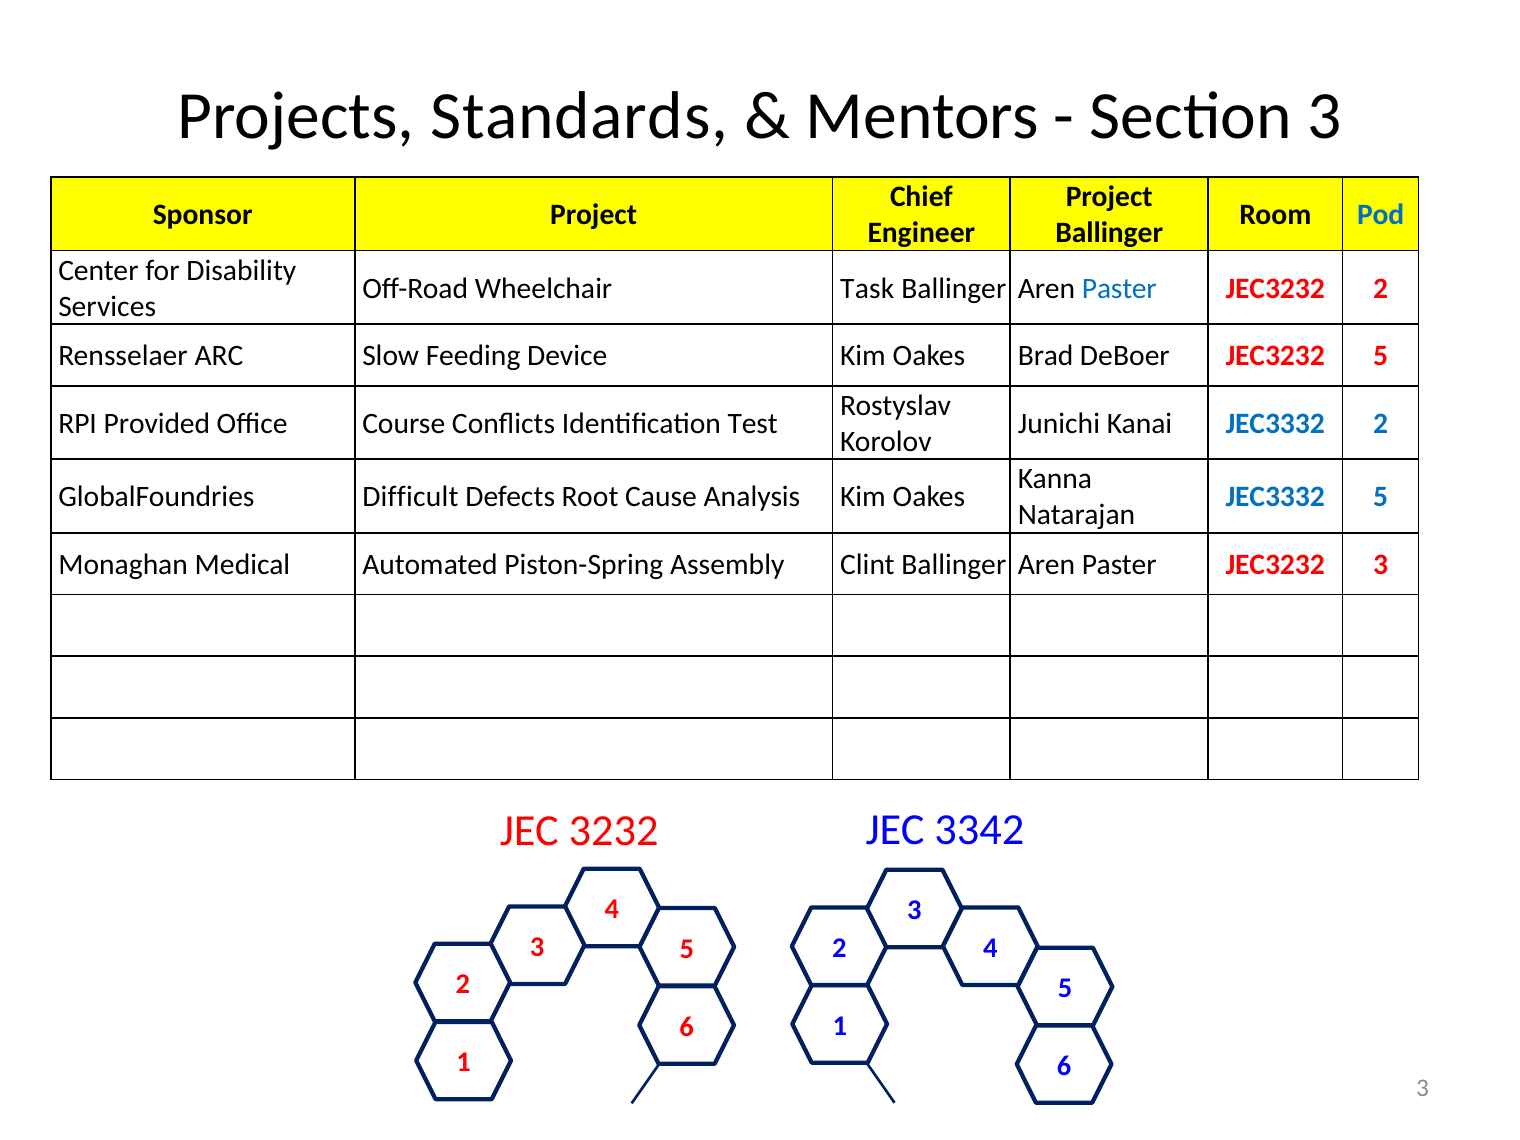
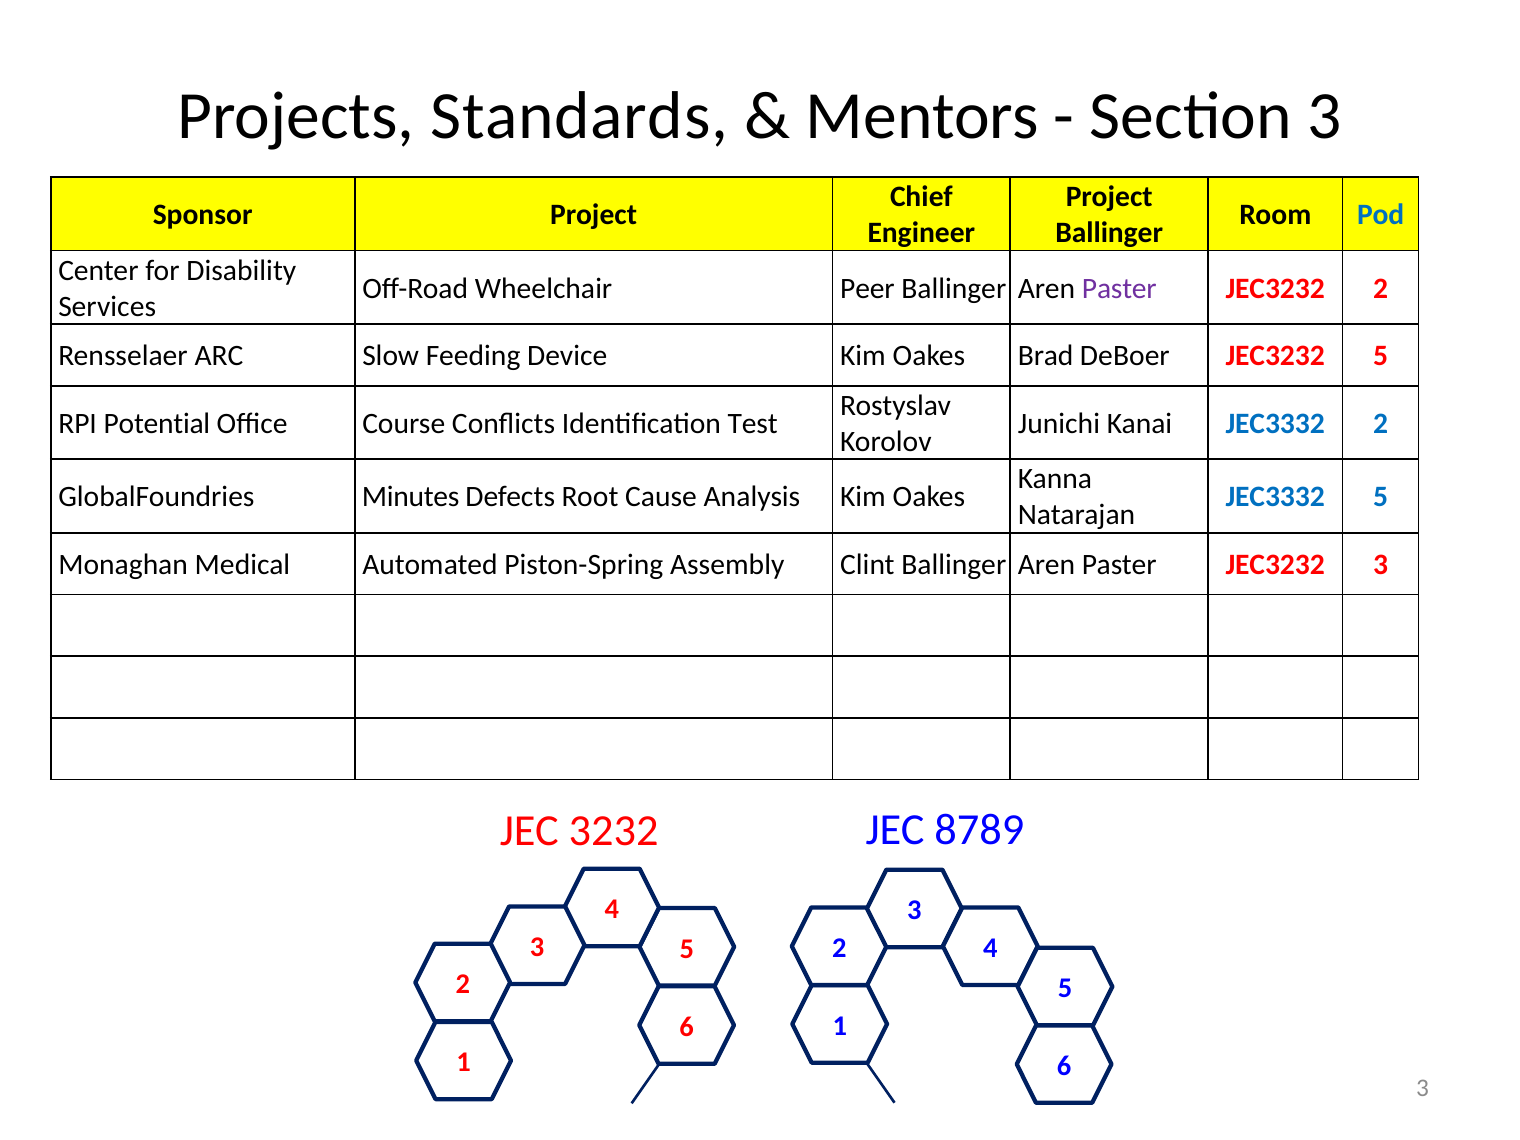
Task: Task -> Peer (867, 288)
Paster colour: blue -> purple (1119, 288)
Provided: Provided -> Potential (157, 424)
Difficult: Difficult -> Minutes (411, 497)
3342: 3342 -> 8789 (979, 830)
